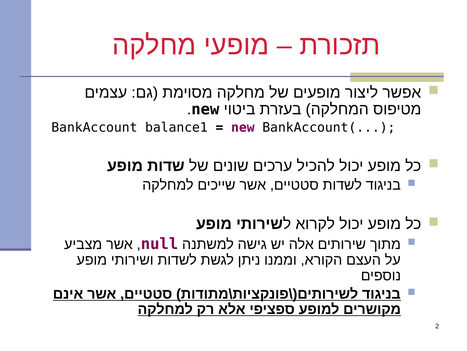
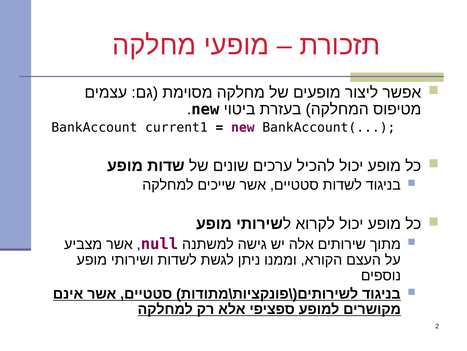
balance1: balance1 -> current1 (176, 127)
